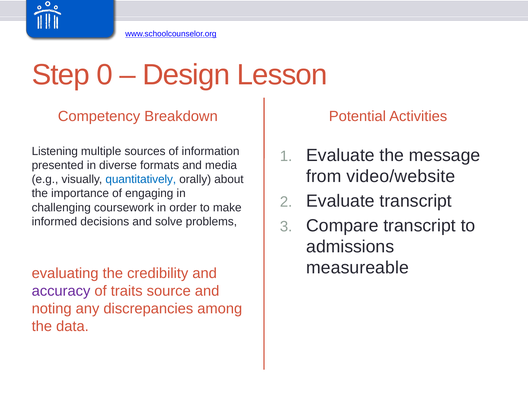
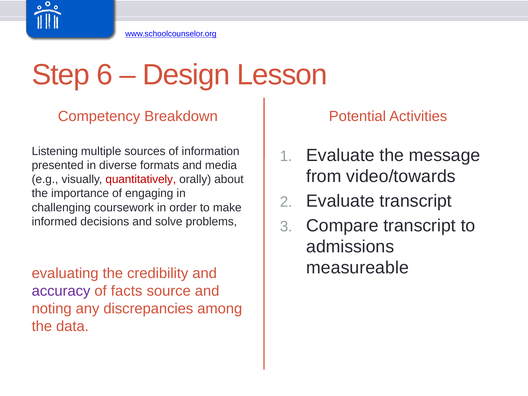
0: 0 -> 6 (105, 75)
video/website: video/website -> video/towards (401, 176)
quantitatively colour: blue -> red (141, 179)
traits: traits -> facts (127, 291)
